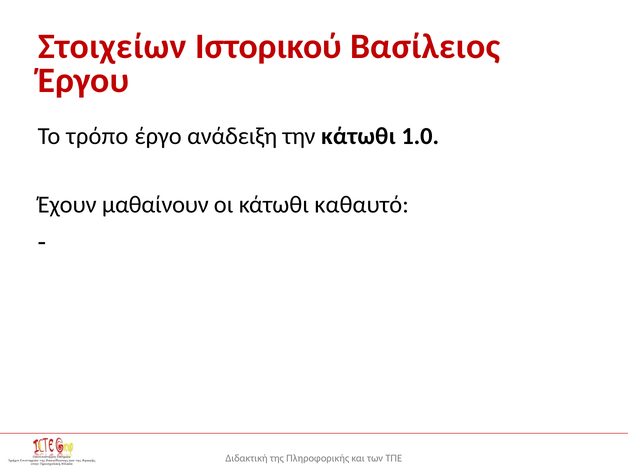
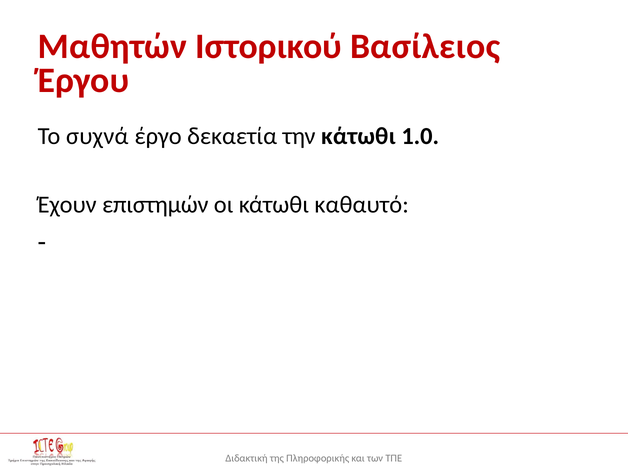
Στοιχείων: Στοιχείων -> Μαθητών (112, 46)
τρόπο: τρόπο -> συχνά (97, 136)
ανάδειξη: ανάδειξη -> δεκαετία (232, 136)
μαθαίνουν: μαθαίνουν -> επιστημών (155, 205)
